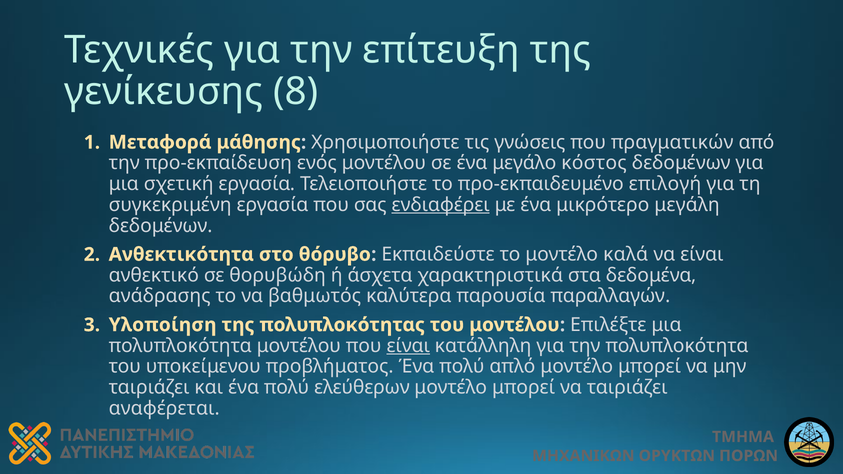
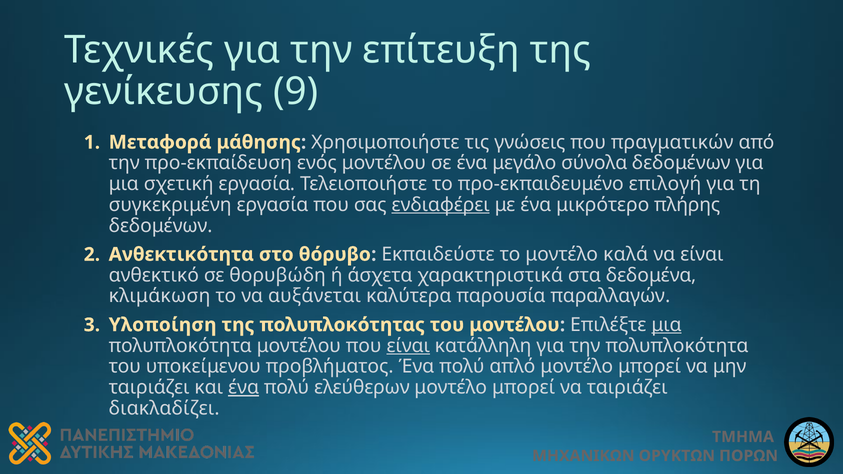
8: 8 -> 9 (296, 92)
κόστος: κόστος -> σύνολα (594, 163)
μεγάλη: μεγάλη -> πλήρης (687, 205)
ανάδρασης: ανάδρασης -> κλιμάκωση (160, 296)
βαθμωτός: βαθμωτός -> αυξάνεται (315, 296)
μια underline: none -> present (667, 325)
ένα underline: none -> present (244, 388)
αναφέρεται: αναφέρεται -> διακλαδίζει (164, 408)
